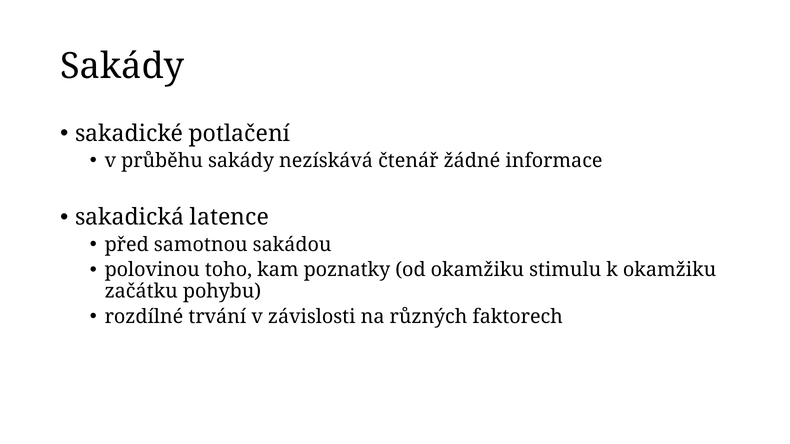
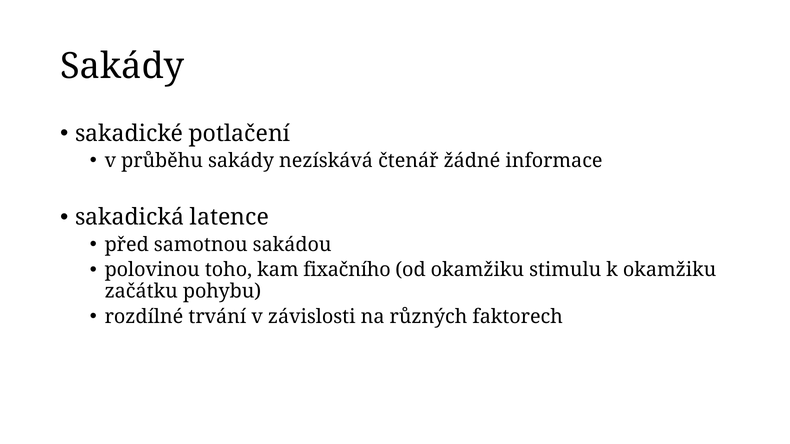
poznatky: poznatky -> fixačního (347, 270)
